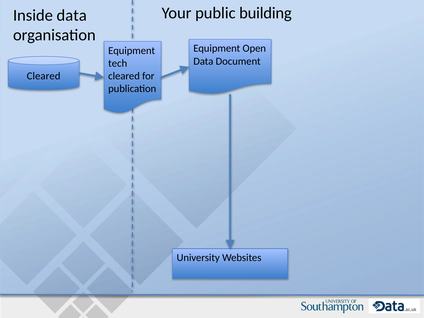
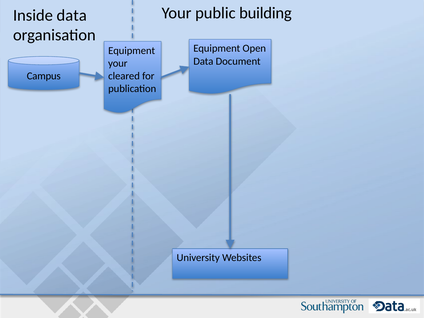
tech: tech -> your (118, 63)
Cleared: Cleared -> Campus (44, 76)
